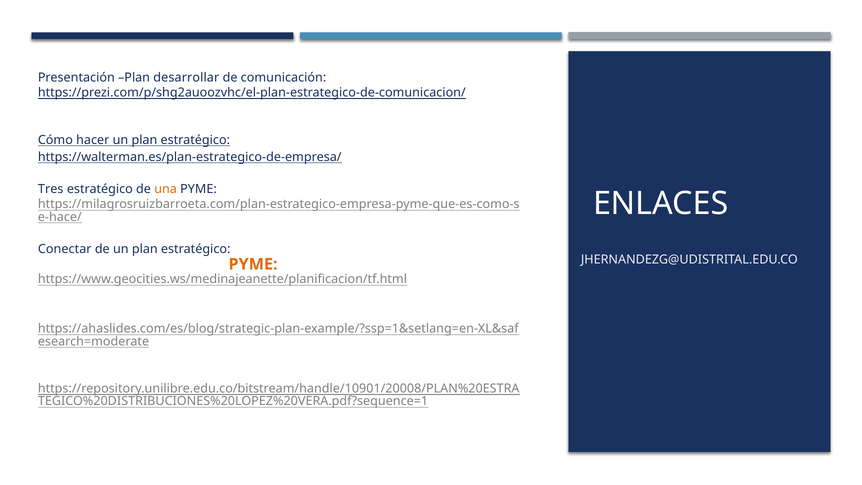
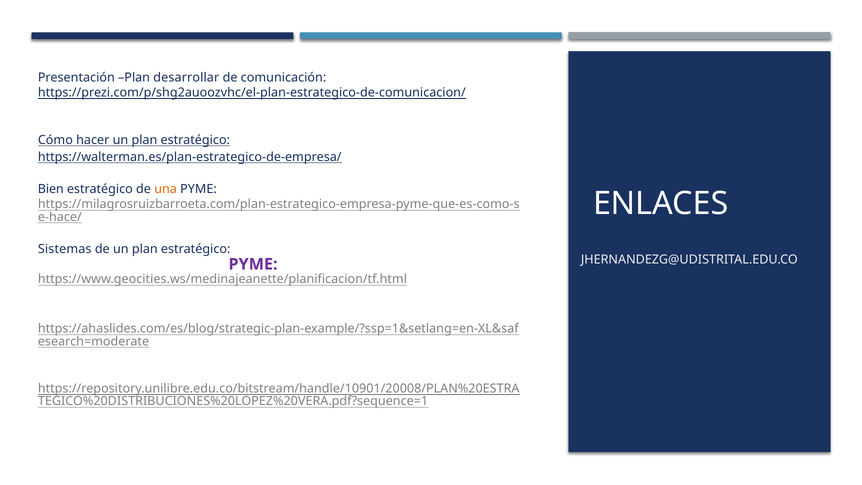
Tres: Tres -> Bien (51, 189)
Conectar: Conectar -> Sistemas (65, 249)
PYME colour: orange -> purple (253, 264)
